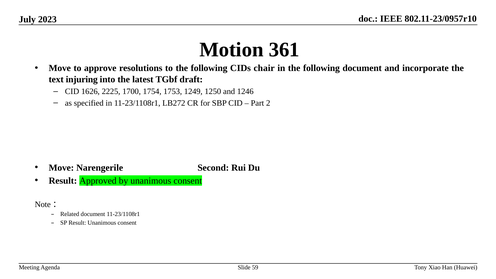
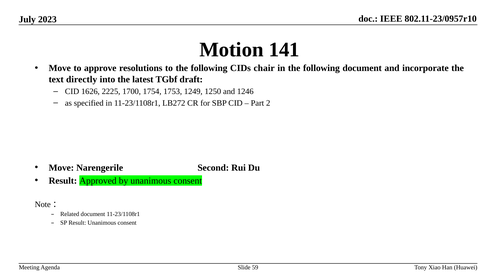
361: 361 -> 141 (284, 50)
injuring: injuring -> directly (82, 79)
